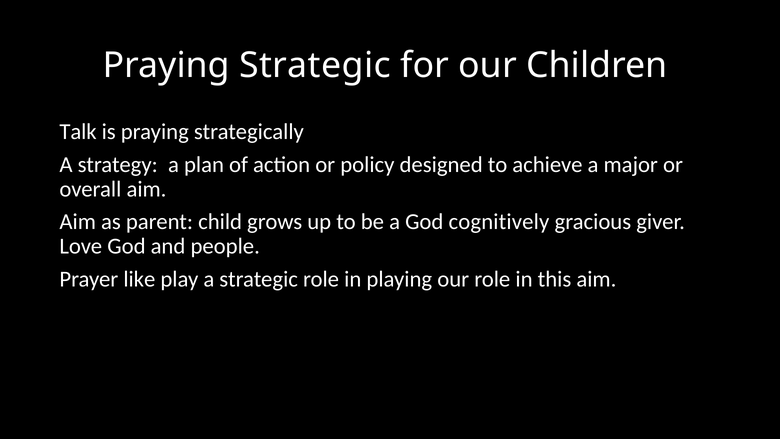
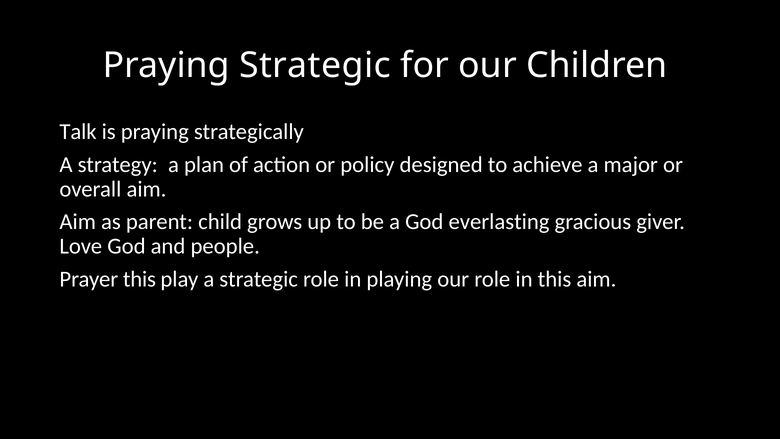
cognitively: cognitively -> everlasting (499, 222)
Prayer like: like -> this (139, 279)
